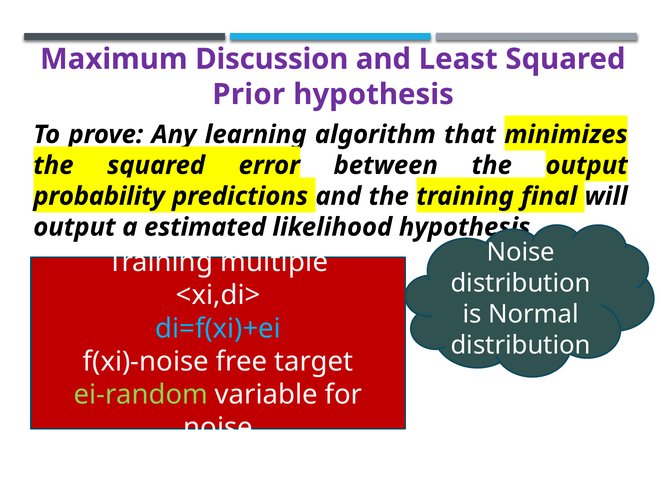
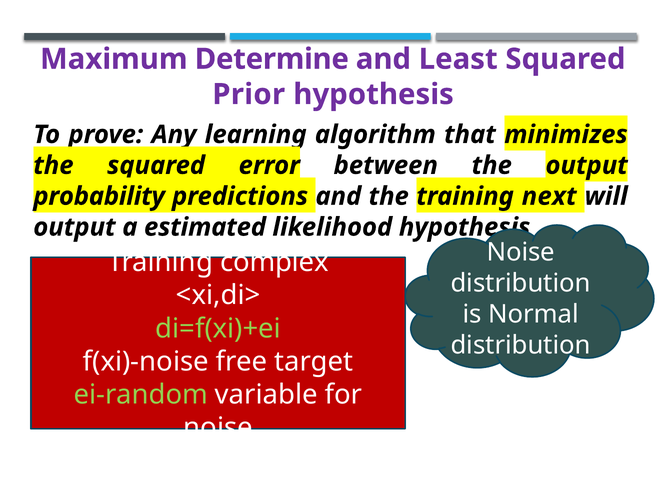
Discussion: Discussion -> Determine (272, 59)
final: final -> next (549, 196)
multiple: multiple -> complex (274, 262)
di=f(xi)+ei colour: light blue -> light green (218, 328)
